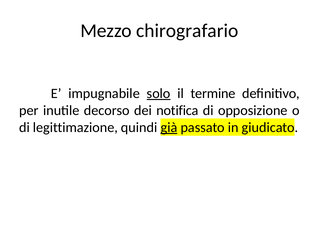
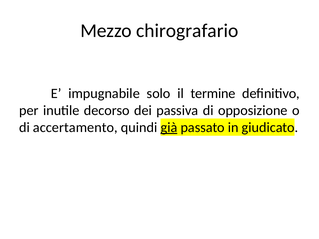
solo underline: present -> none (159, 93)
notifica: notifica -> passiva (177, 110)
legittimazione: legittimazione -> accertamento (75, 128)
